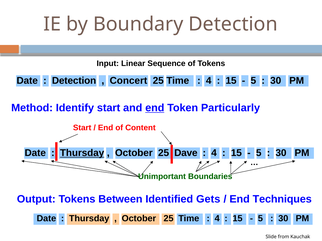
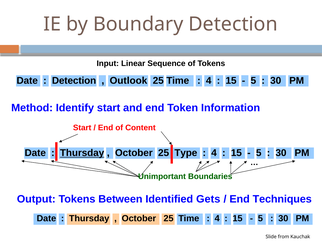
Concert: Concert -> Outlook (128, 81)
end underline: present -> none (155, 108)
Particularly: Particularly -> Information (231, 108)
Dave: Dave -> Type (186, 153)
